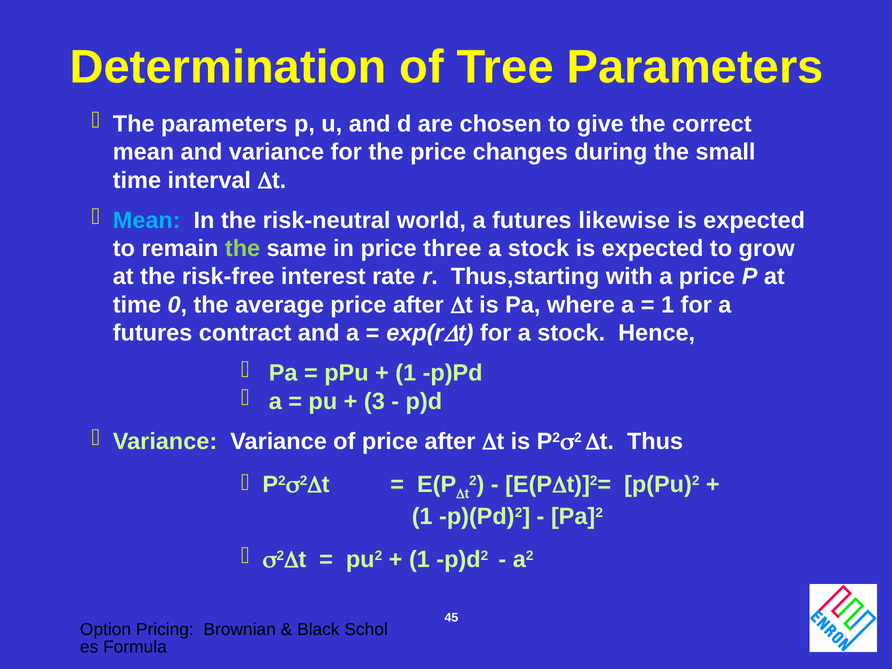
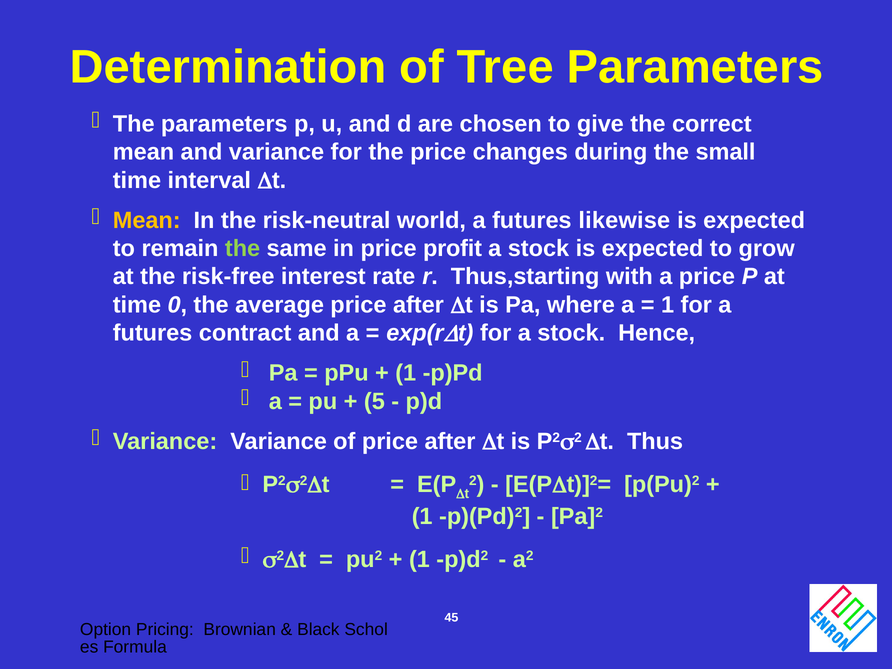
Mean colour: light blue -> yellow (147, 220)
three: three -> profit (453, 248)
3: 3 -> 5 (374, 401)
